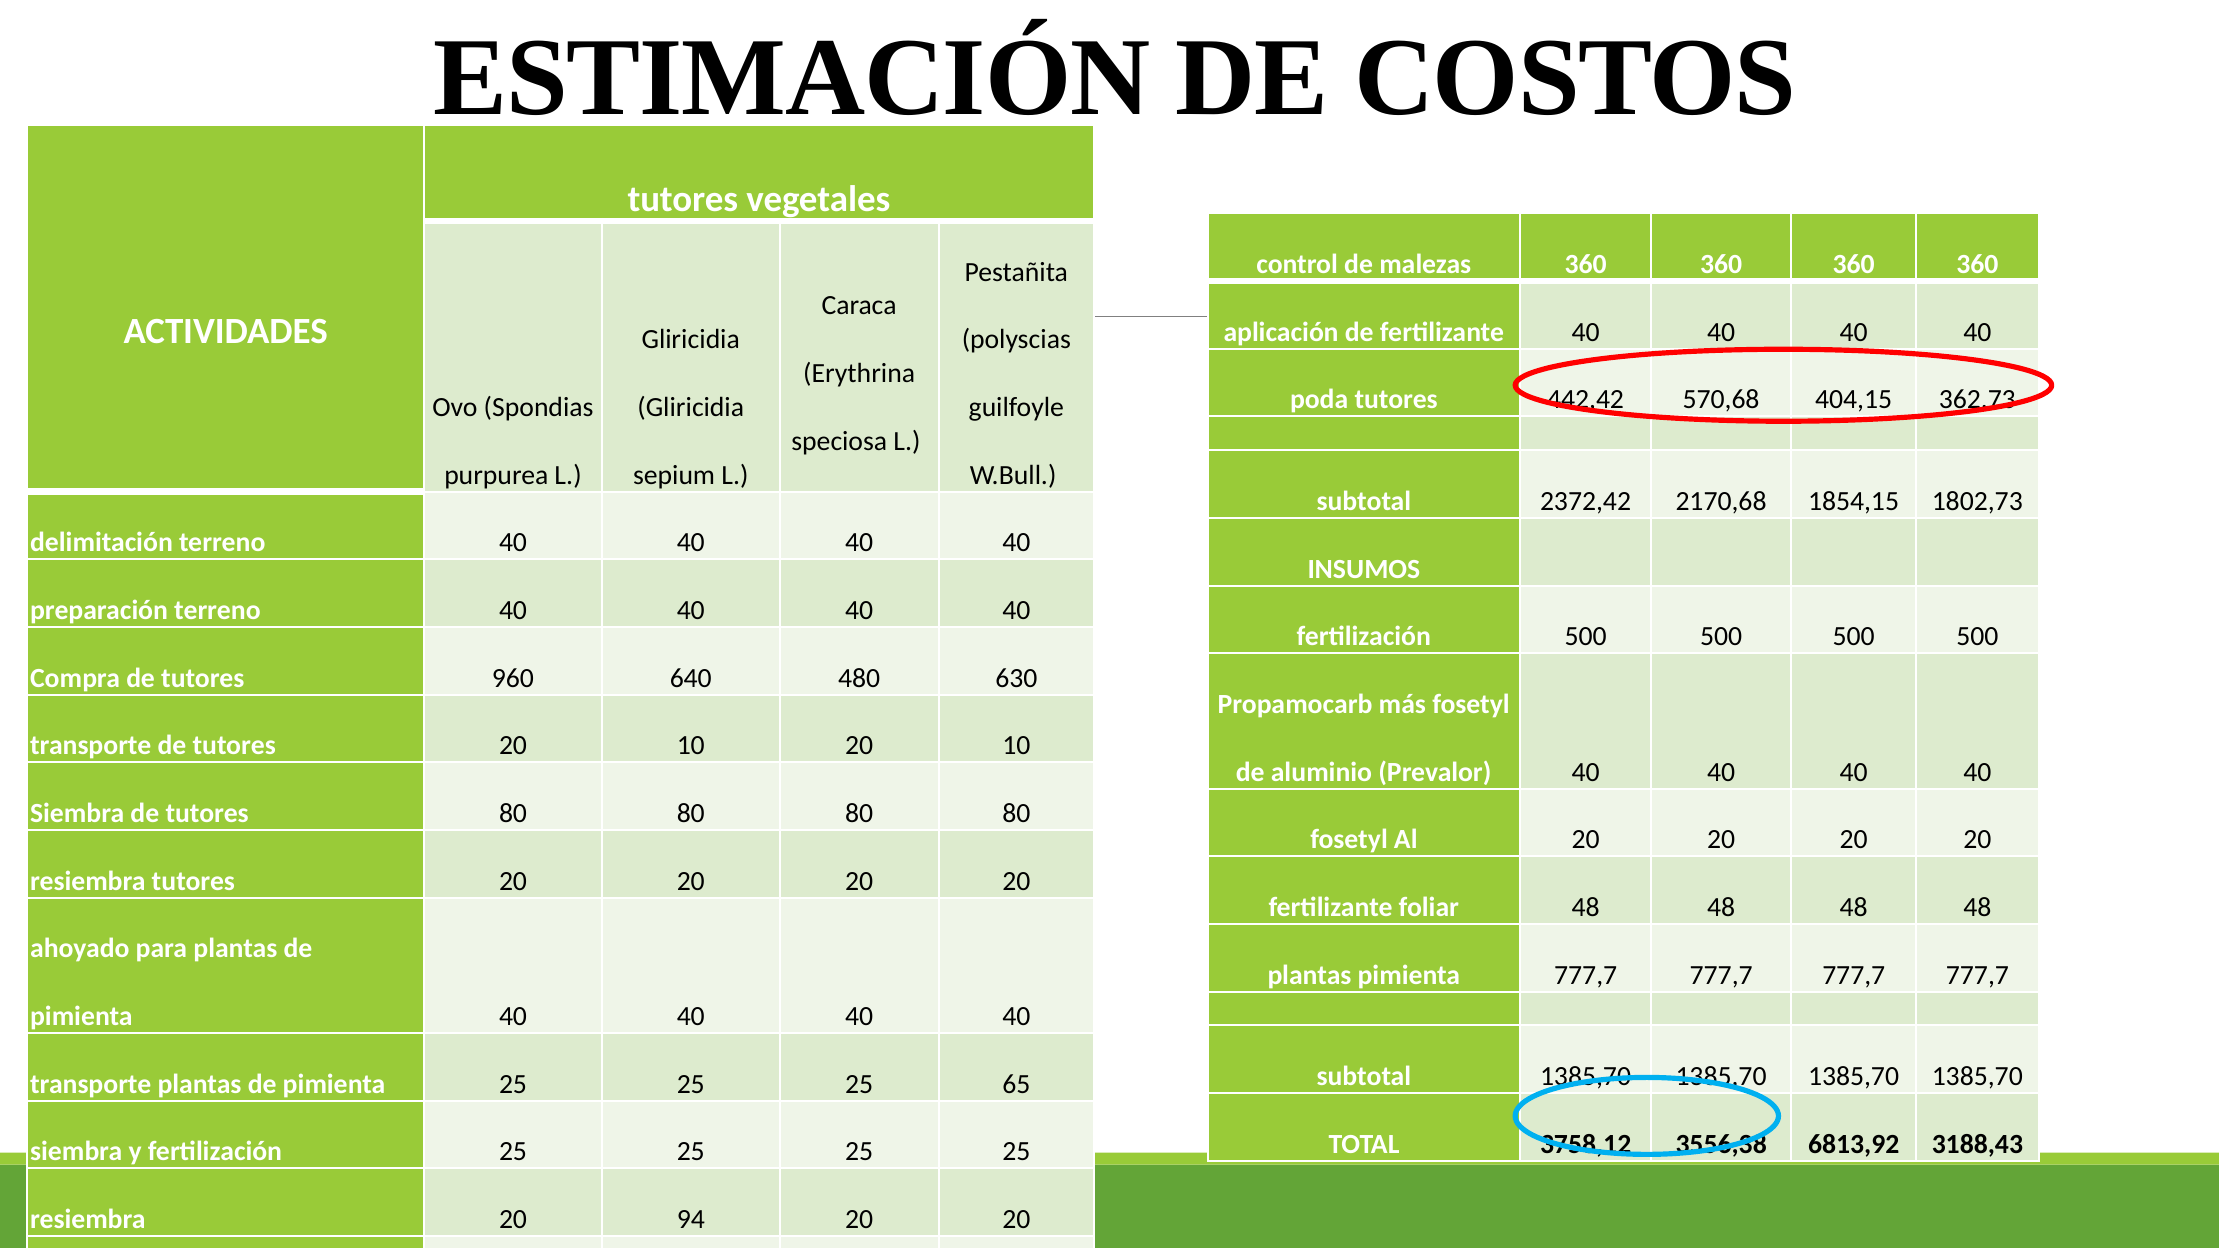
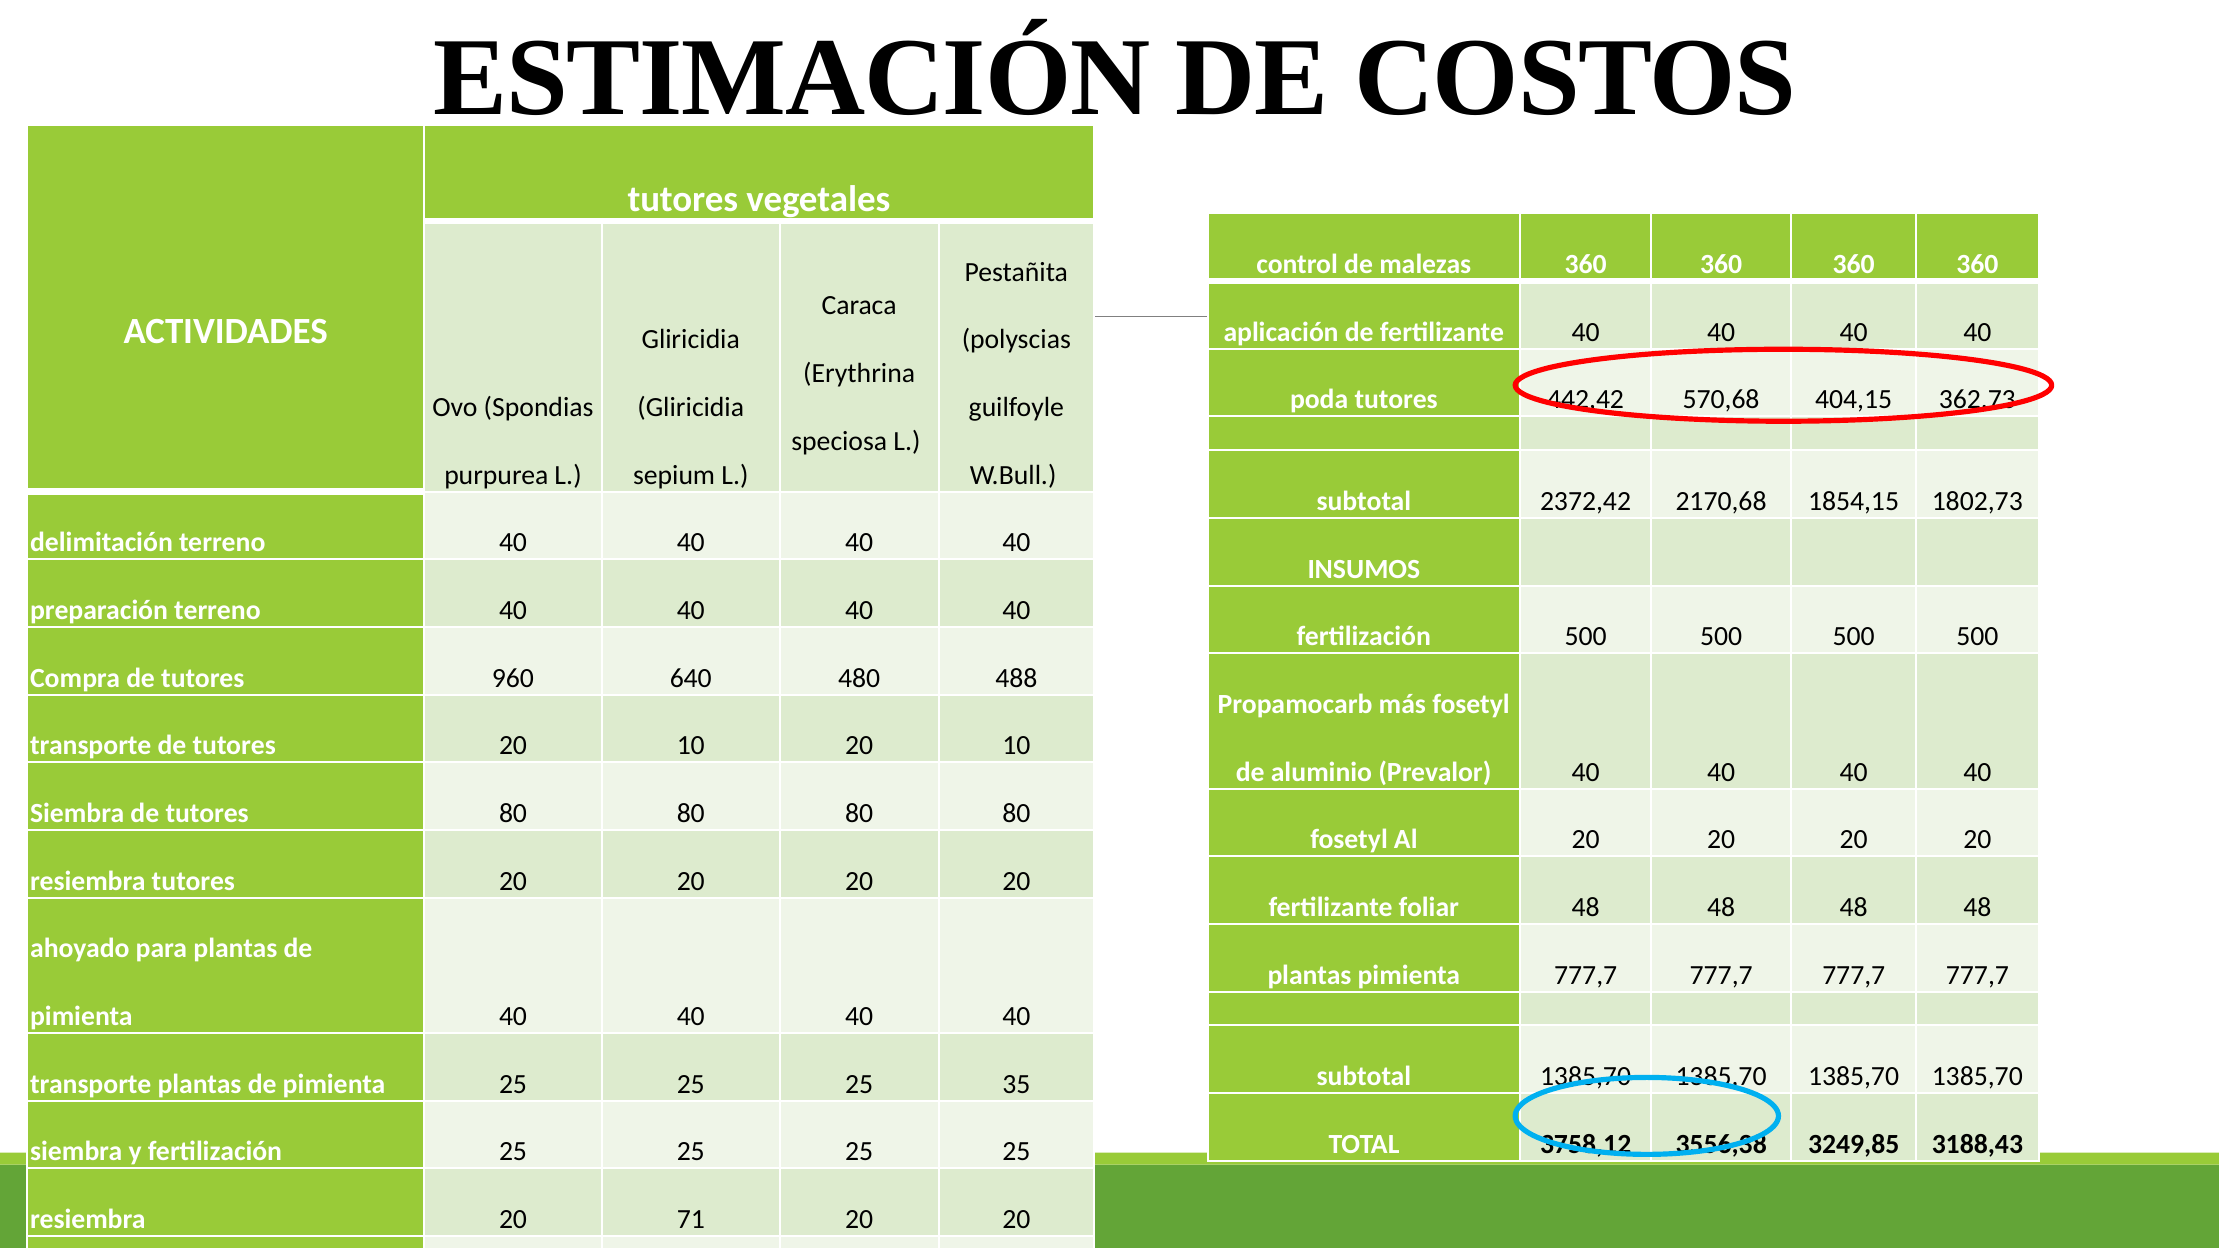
630: 630 -> 488 (1016, 678)
65: 65 -> 35 (1016, 1084)
6813,92: 6813,92 -> 3249,85 (1854, 1144)
94: 94 -> 71 (691, 1219)
